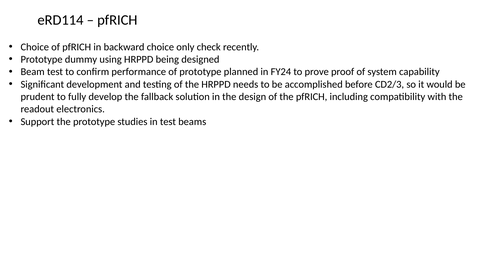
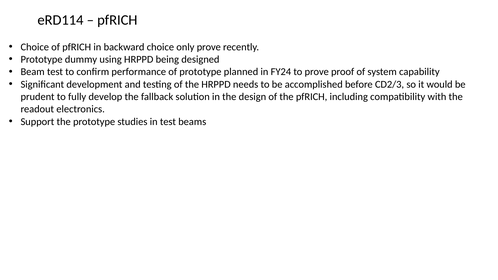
only check: check -> prove (209, 47)
